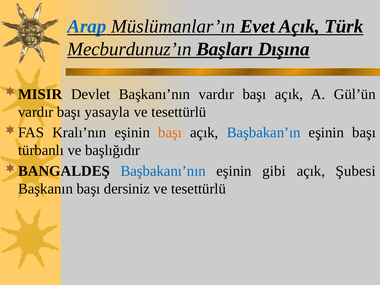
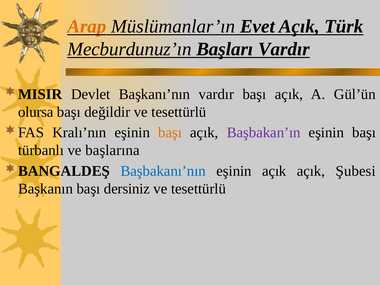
Arap colour: blue -> orange (87, 26)
Başları Dışına: Dışına -> Vardır (284, 49)
vardır: vardır -> olursa (36, 112)
yasayla: yasayla -> değildir (107, 112)
Başbakan’ın colour: blue -> purple (264, 133)
başlığıdır: başlığıdır -> başlarına (113, 150)
eşinin gibi: gibi -> açık (274, 171)
